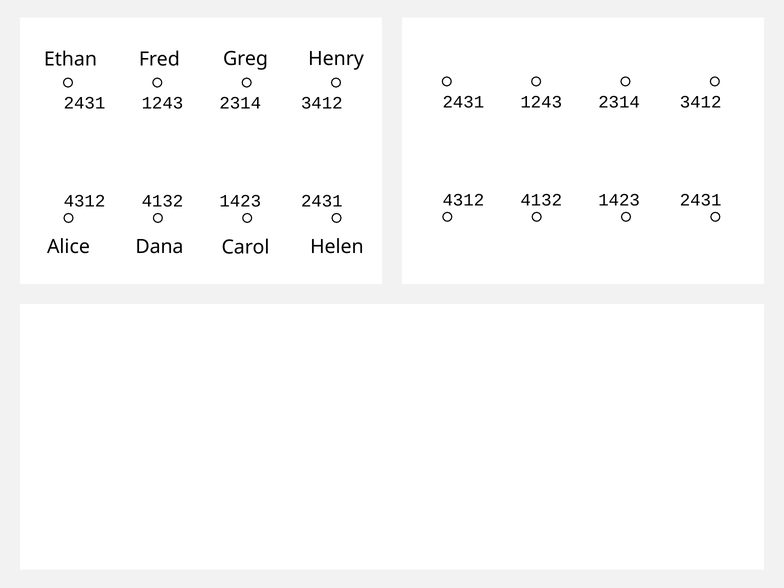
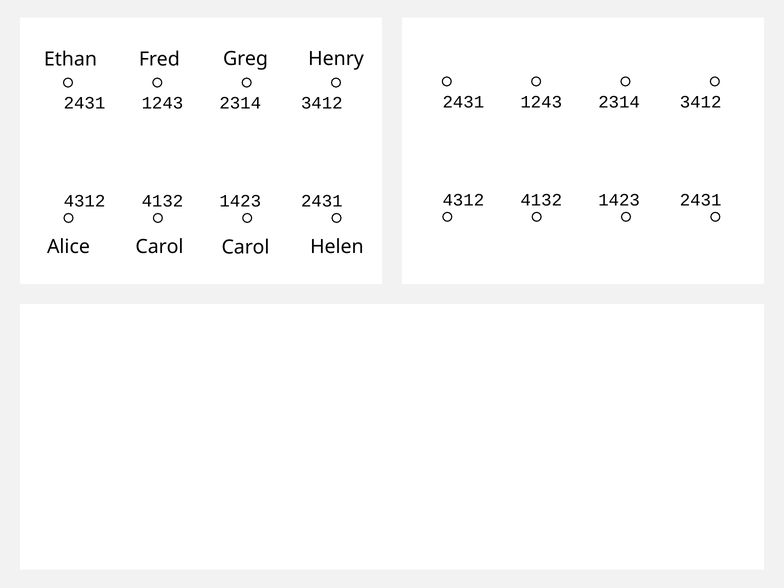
Alice Dana: Dana -> Carol (159, 247)
